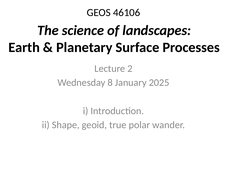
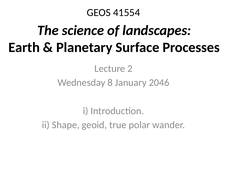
46106: 46106 -> 41554 (127, 13)
2025: 2025 -> 2046 (159, 83)
